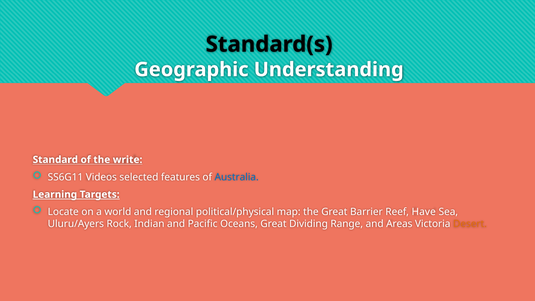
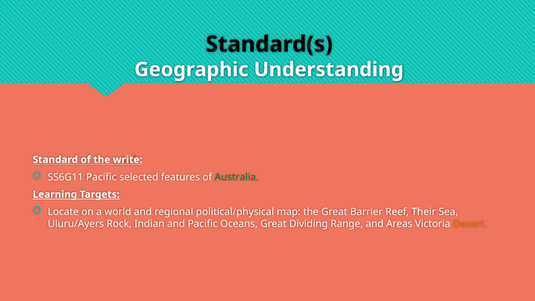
SS6G11 Videos: Videos -> Pacific (101, 177)
Australia colour: blue -> green (237, 177)
Have: Have -> Their (424, 212)
